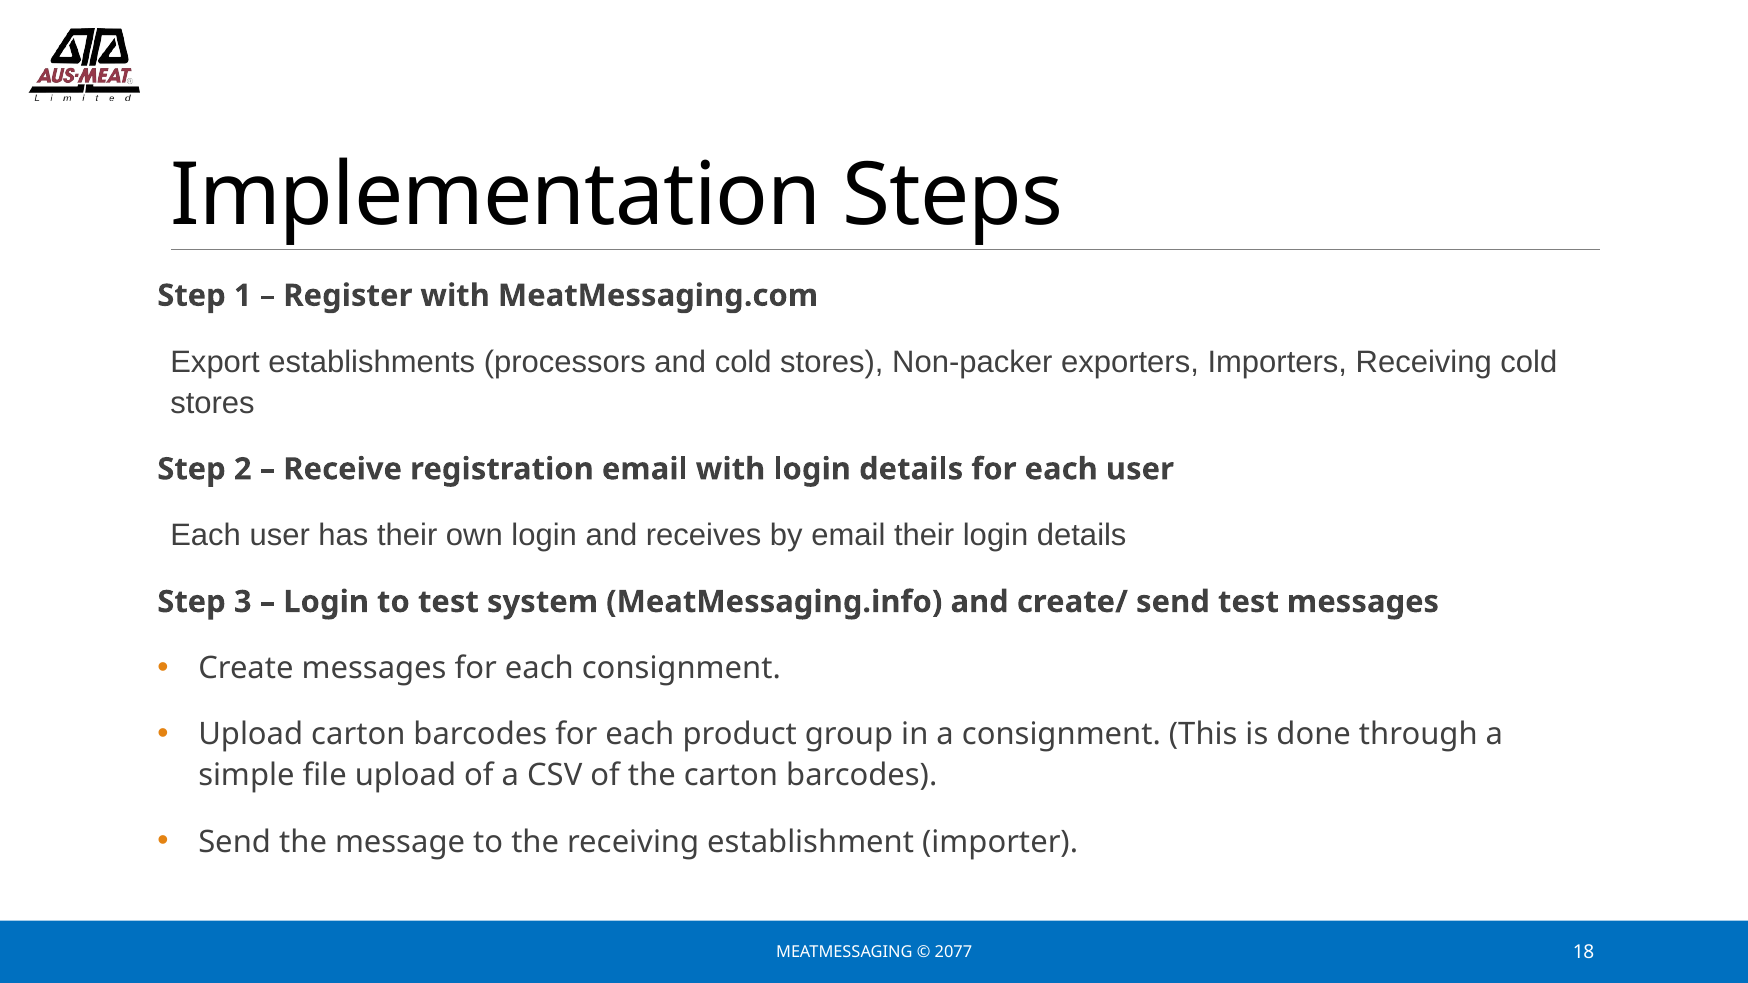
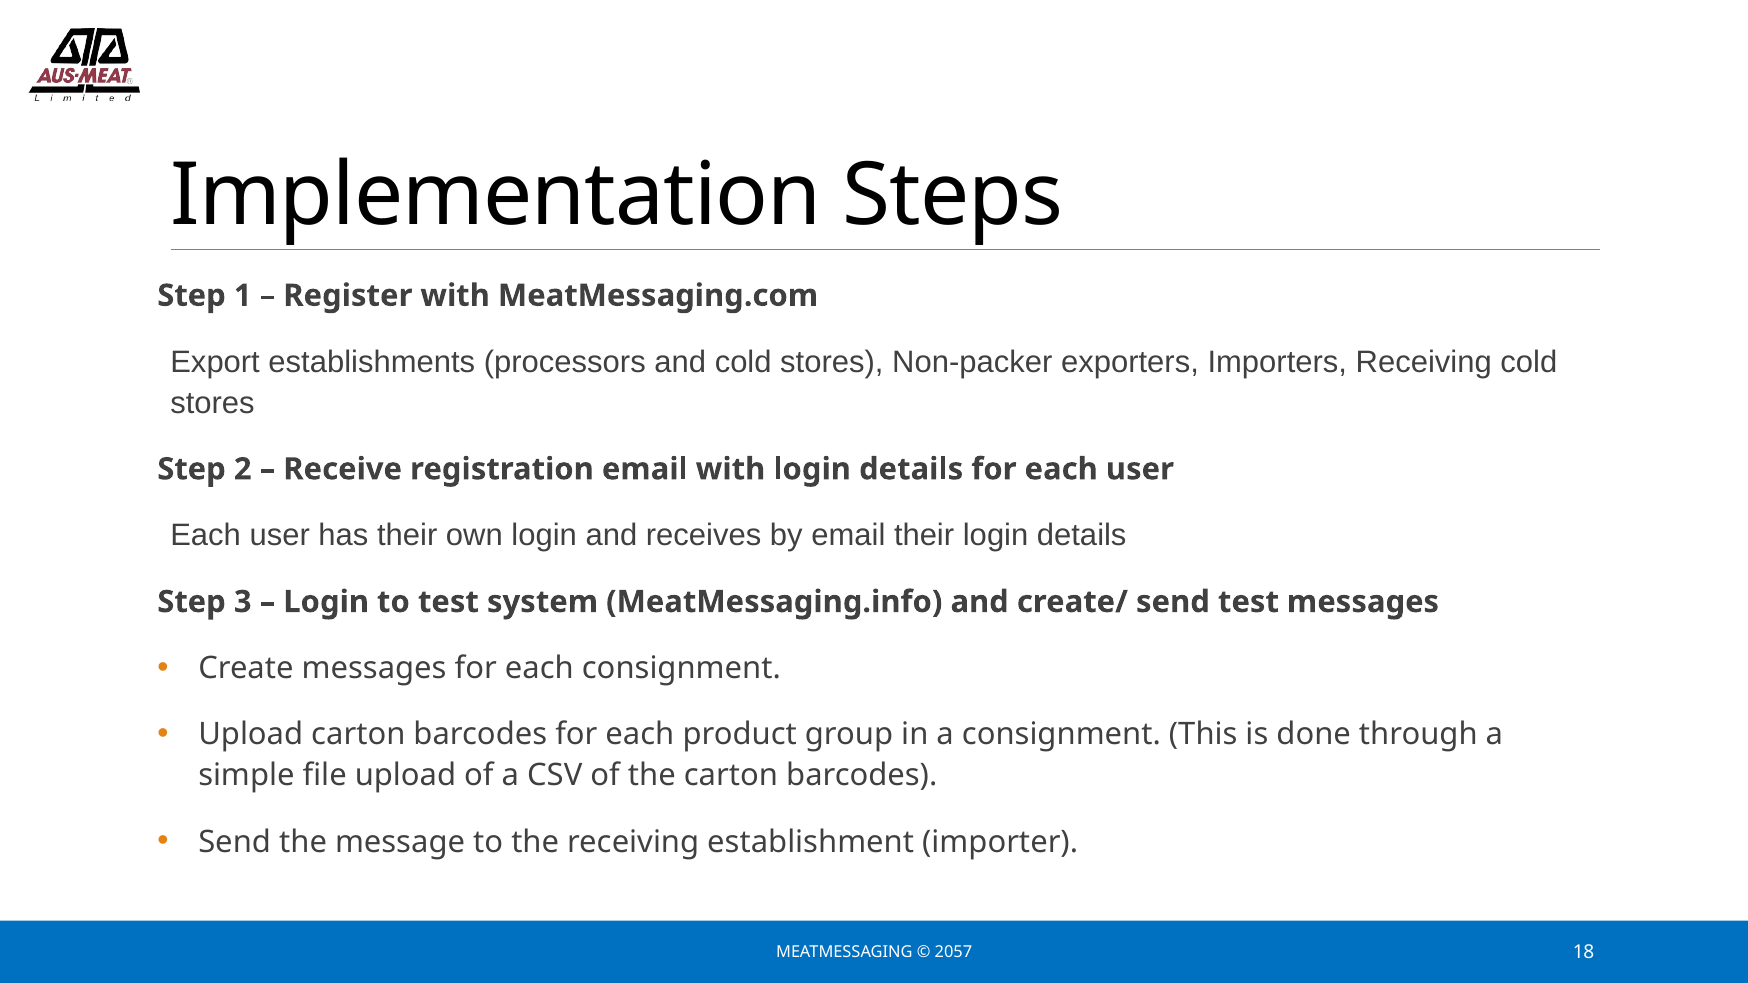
2077: 2077 -> 2057 (953, 952)
